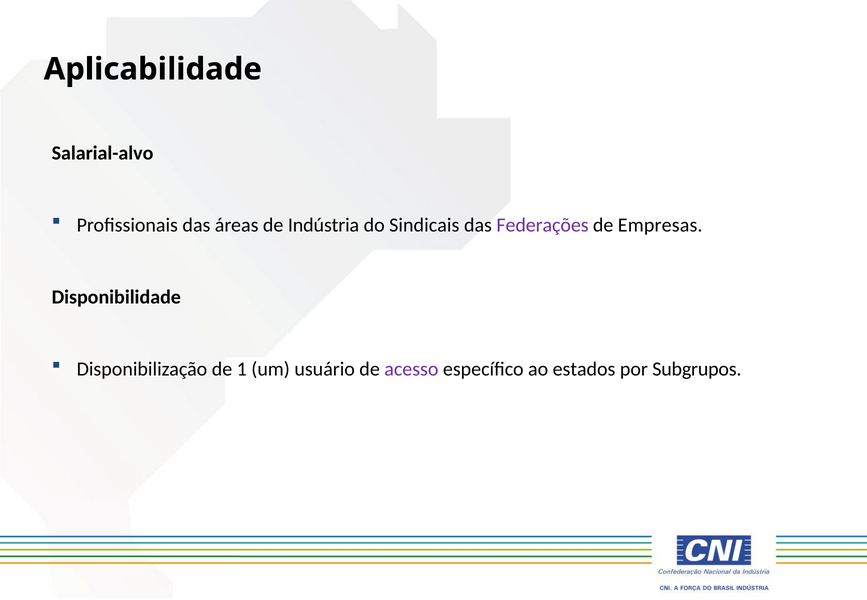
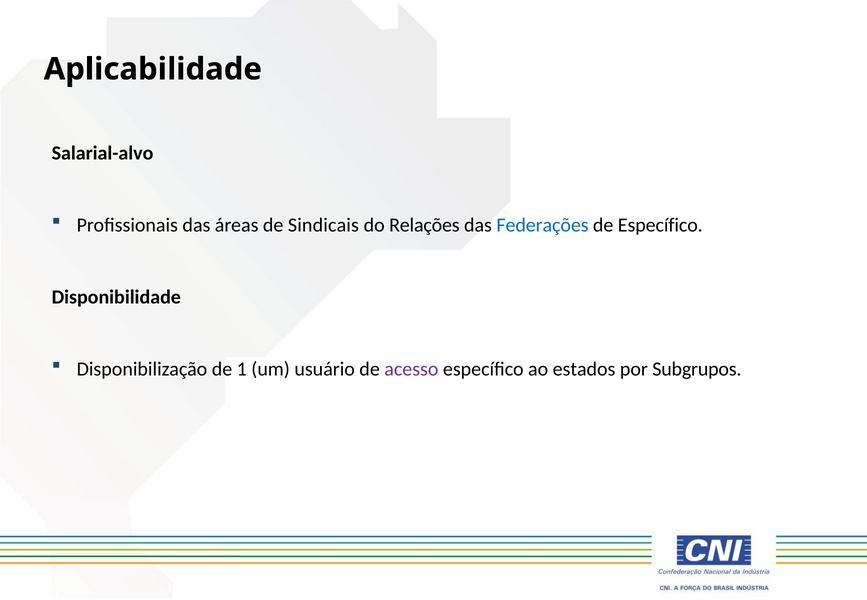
Indústria: Indústria -> Sindicais (323, 225)
Sindicais: Sindicais -> Relações (424, 225)
Federações colour: purple -> blue (543, 225)
de Empresas: Empresas -> Específico (660, 225)
